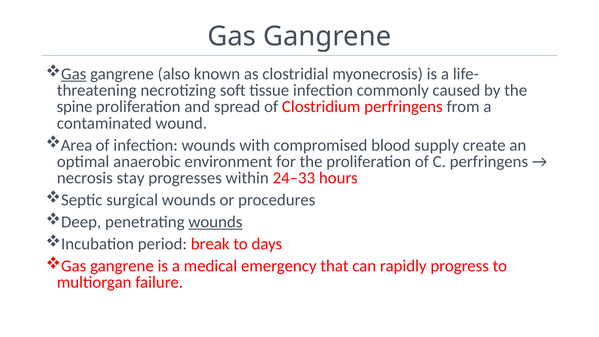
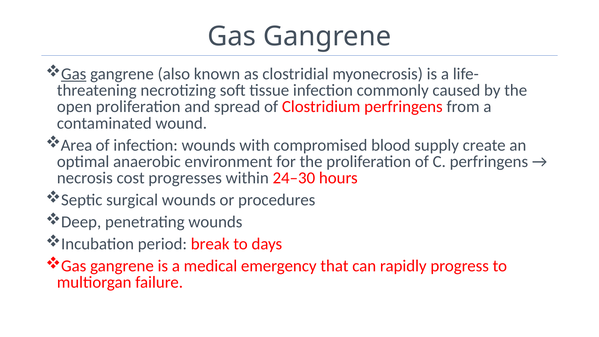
spine: spine -> open (74, 107)
stay: stay -> cost (131, 178)
24–33: 24–33 -> 24–30 (294, 178)
wounds underline: present -> none (215, 222)
